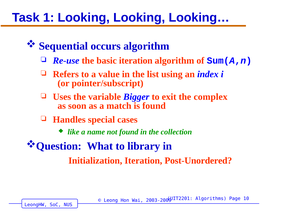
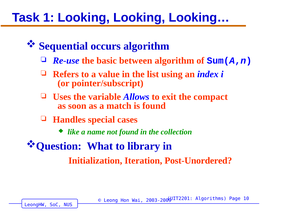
basic iteration: iteration -> between (136, 60)
Bigger: Bigger -> Allows (136, 97)
complex: complex -> compact (211, 97)
